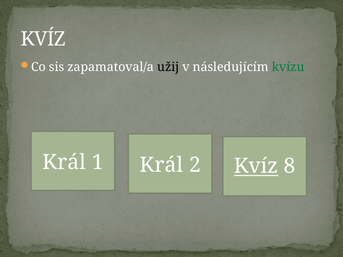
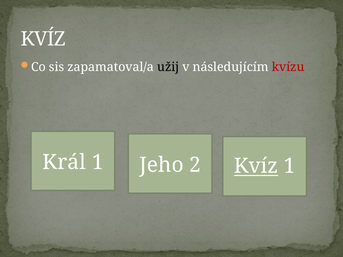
kvízu colour: green -> red (288, 67)
1 Král: Král -> Jeho (162, 165)
Kvíz 8: 8 -> 1 (290, 166)
